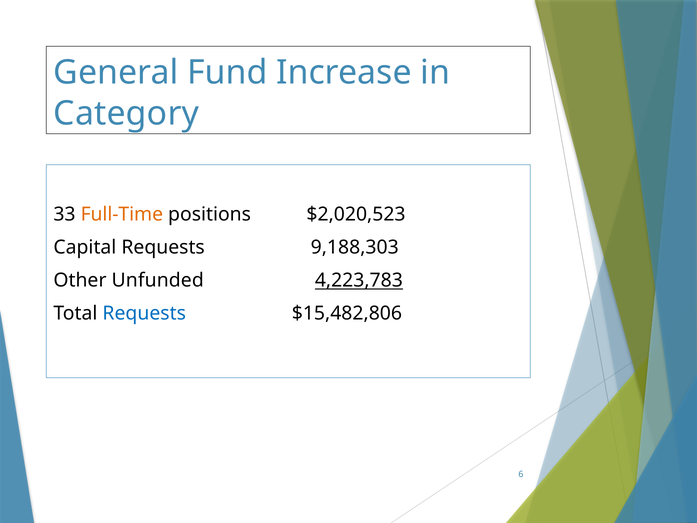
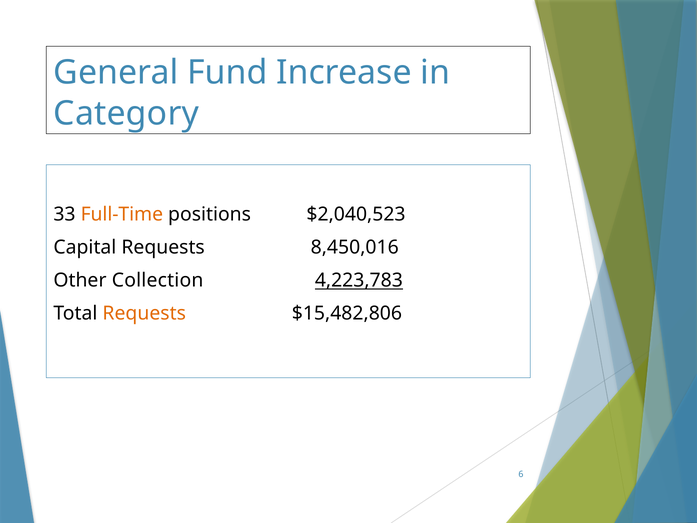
$2,020,523: $2,020,523 -> $2,040,523 (356, 214)
9,188,303: 9,188,303 -> 8,450,016 (355, 247)
Unfunded: Unfunded -> Collection (158, 280)
Requests colour: blue -> orange (144, 313)
